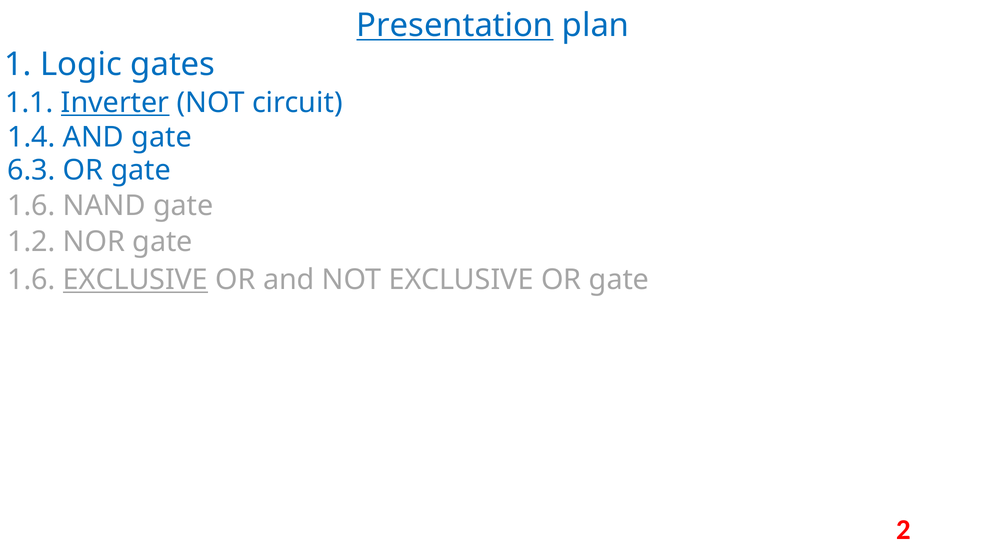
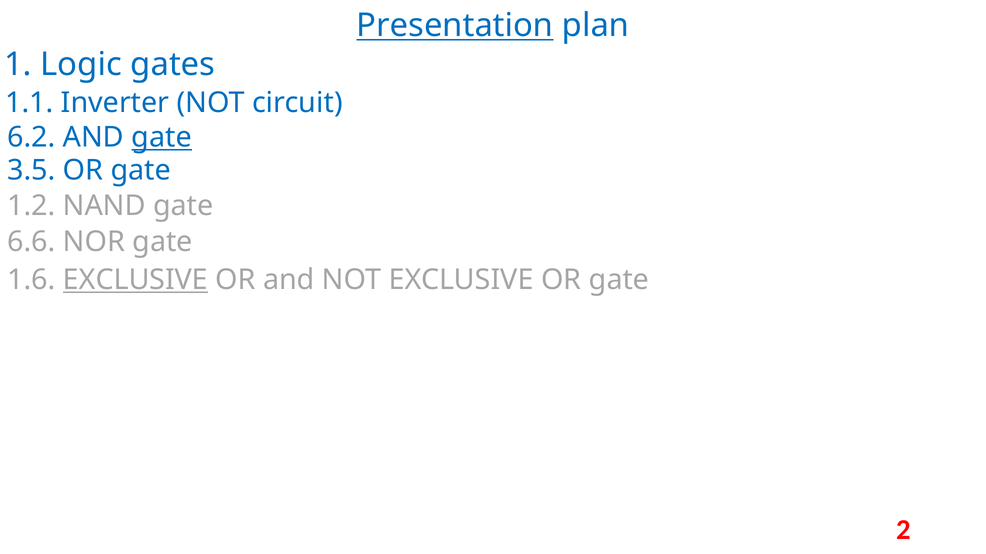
Inverter underline: present -> none (115, 103)
1.4: 1.4 -> 6.2 (31, 138)
gate underline: none -> present (162, 138)
6.3: 6.3 -> 3.5 (31, 171)
1.6: 1.6 -> 1.2 (31, 206)
1.2: 1.2 -> 6.6 (31, 242)
